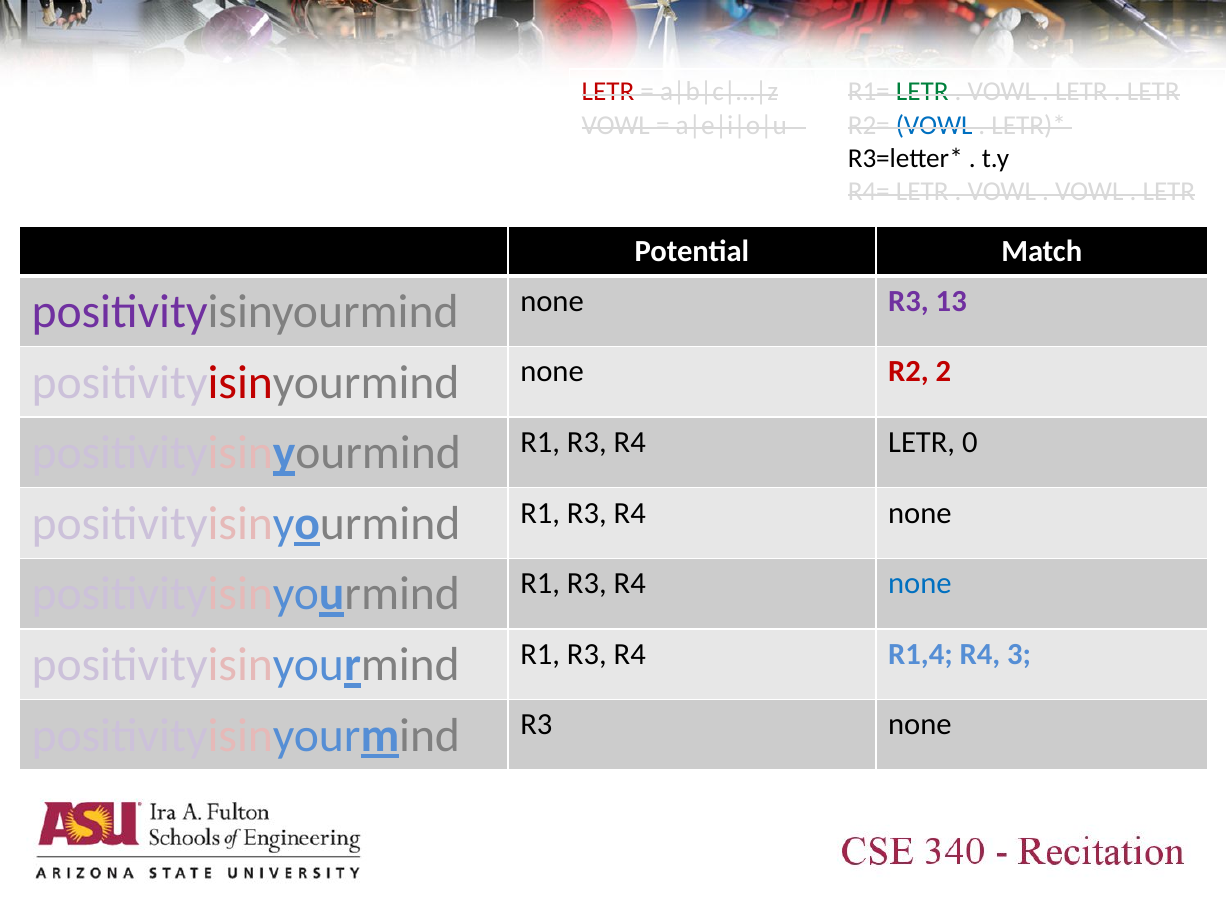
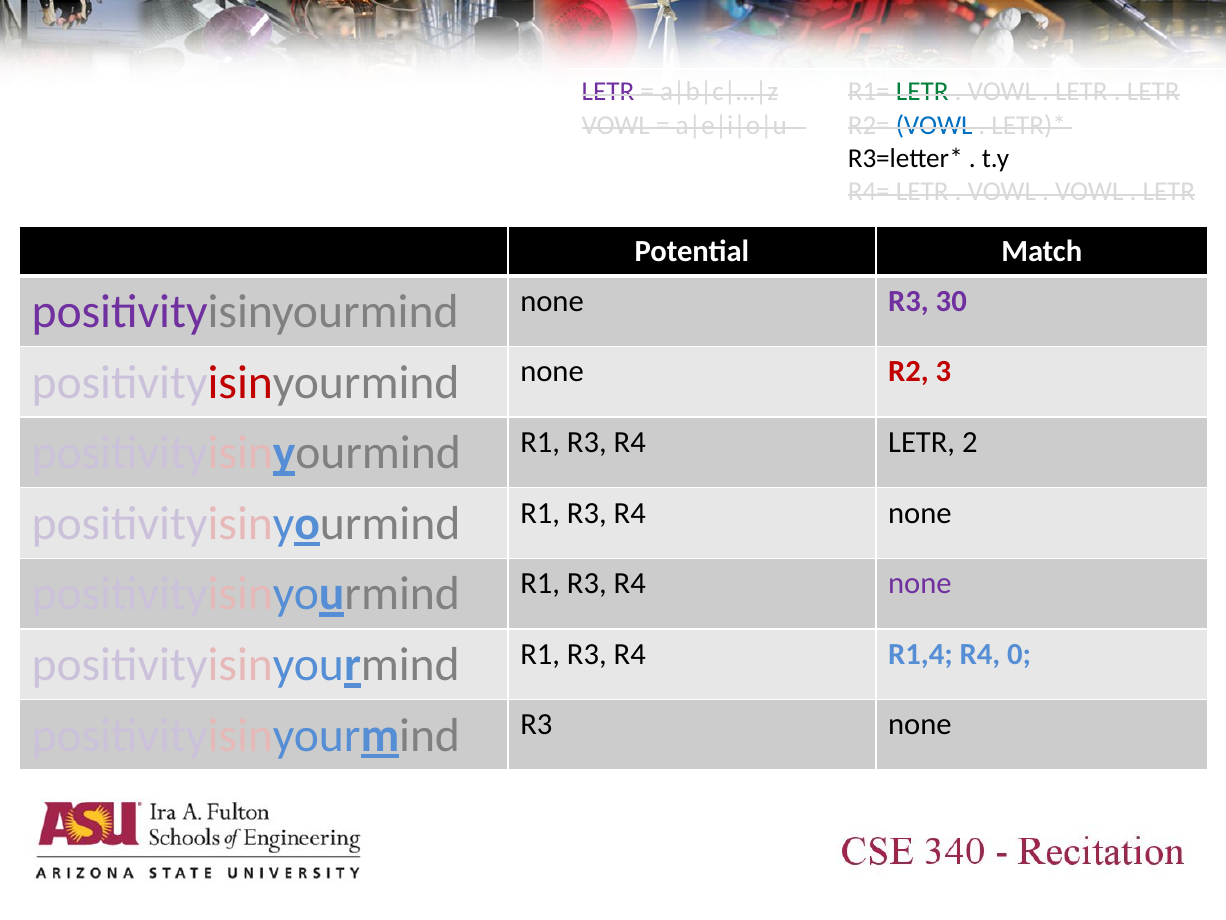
LETR colour: red -> purple (608, 92)
13: 13 -> 30 (951, 301)
2: 2 -> 3 (943, 372)
0: 0 -> 2 (970, 442)
none colour: blue -> purple (920, 583)
3: 3 -> 0 (1019, 654)
